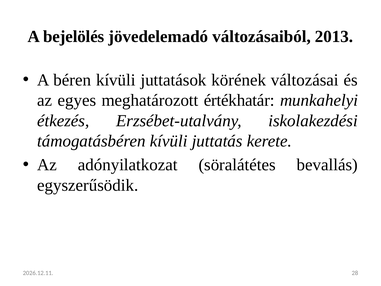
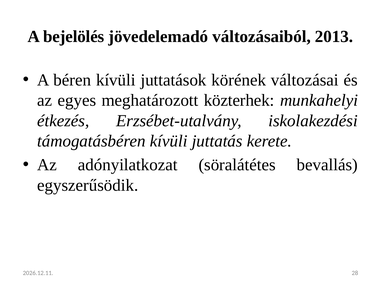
értékhatár: értékhatár -> közterhek (239, 100)
